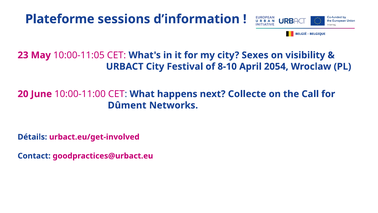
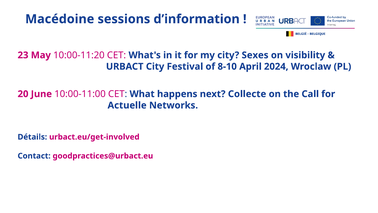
Plateforme: Plateforme -> Macédoine (60, 19)
10:00-11:05: 10:00-11:05 -> 10:00-11:20 (79, 55)
2054: 2054 -> 2024 (276, 66)
Dûment: Dûment -> Actuelle (127, 105)
